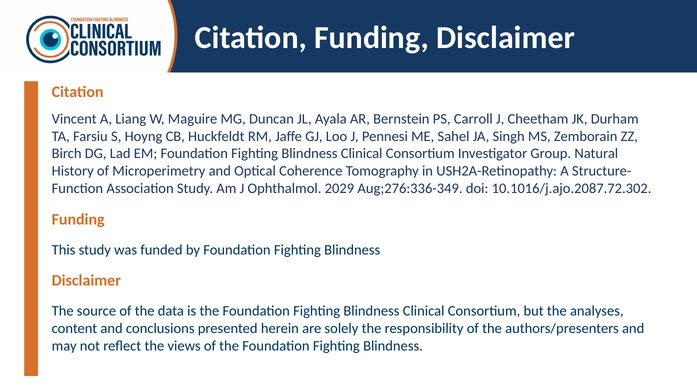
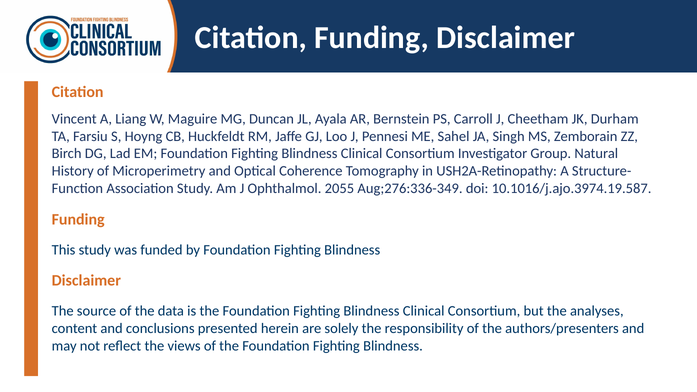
2029: 2029 -> 2055 (339, 189)
10.1016/j.ajo.2087.72.302: 10.1016/j.ajo.2087.72.302 -> 10.1016/j.ajo.3974.19.587 (572, 189)
